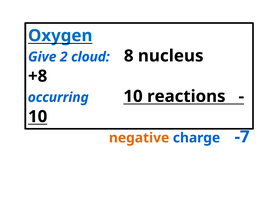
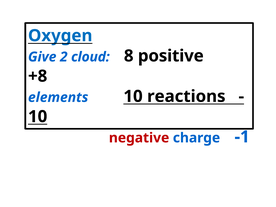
nucleus: nucleus -> positive (171, 56)
occurring: occurring -> elements (58, 97)
negative colour: orange -> red (139, 138)
-7: -7 -> -1 (242, 137)
